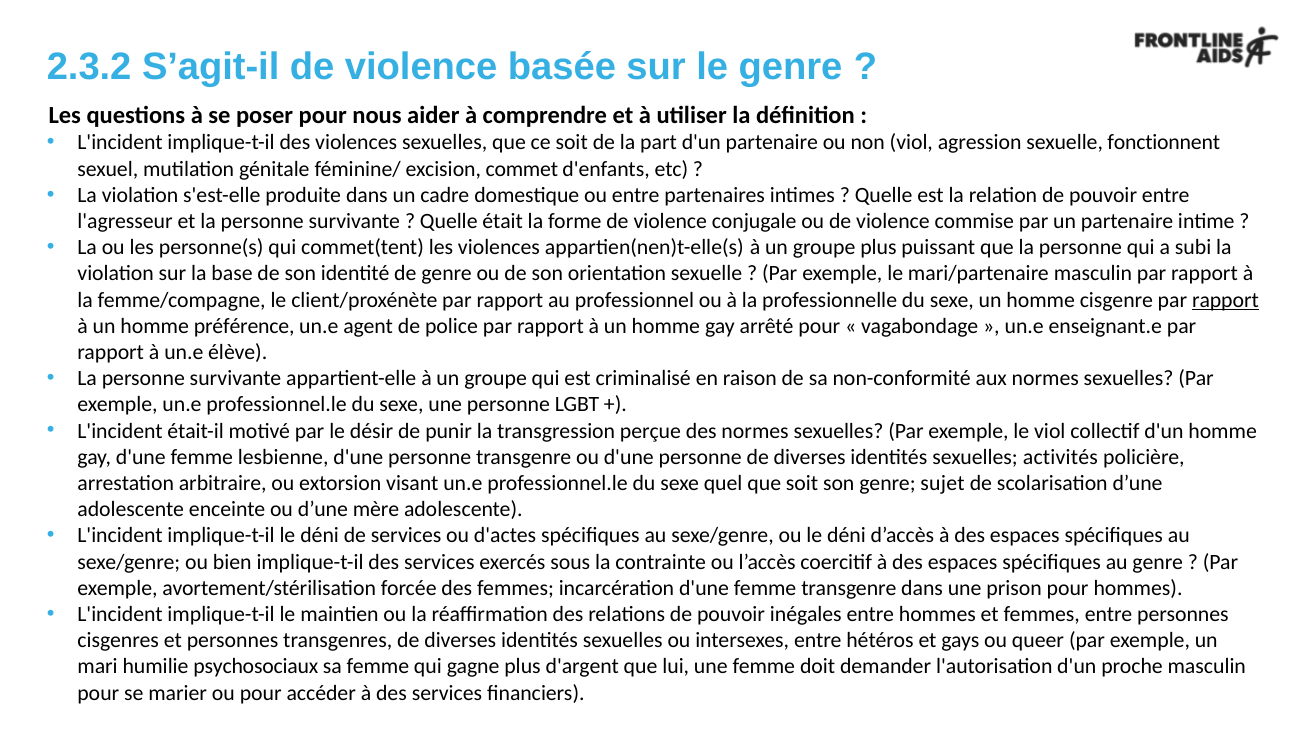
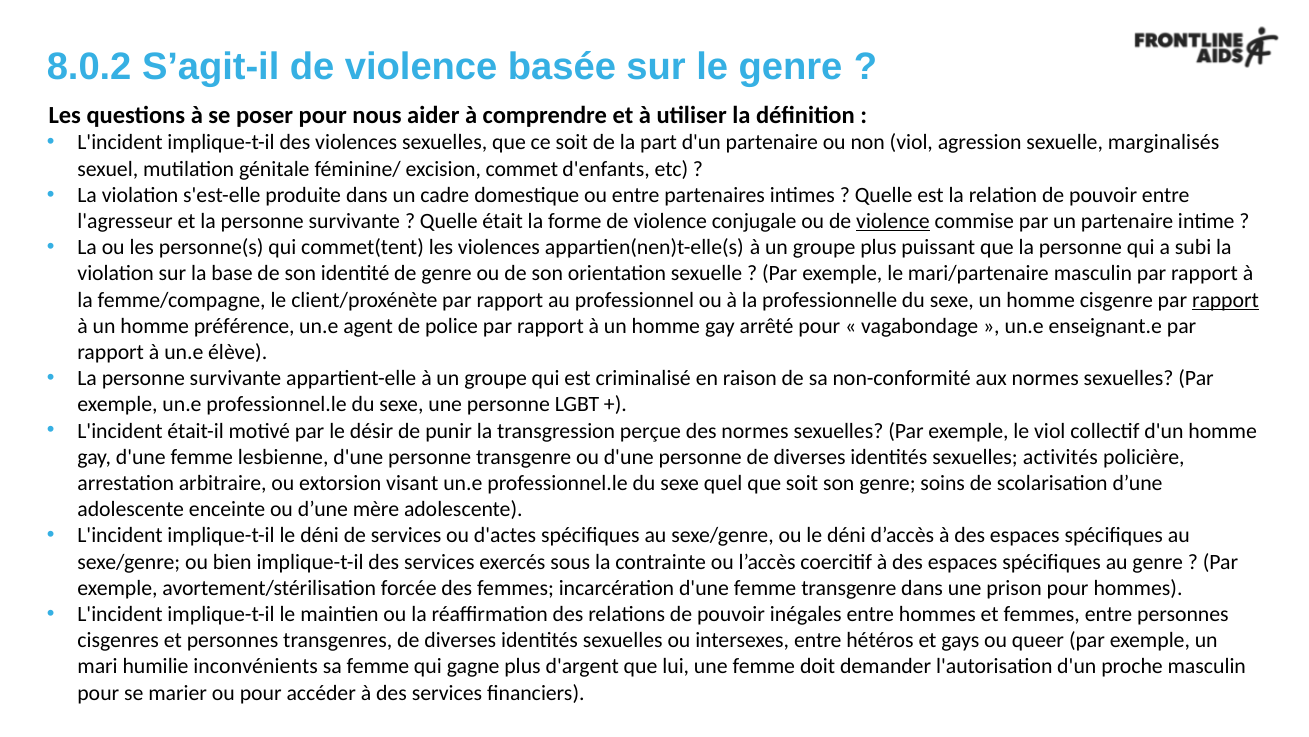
2.3.2: 2.3.2 -> 8.0.2 (89, 67)
fonctionnent: fonctionnent -> marginalisés (1164, 143)
violence underline: none -> present (893, 221)
sujet: sujet -> soins (943, 483)
psychosociaux: psychosociaux -> inconvénients (256, 666)
